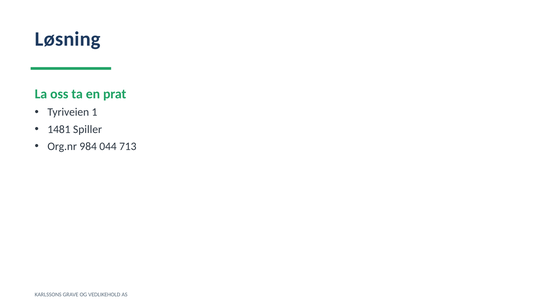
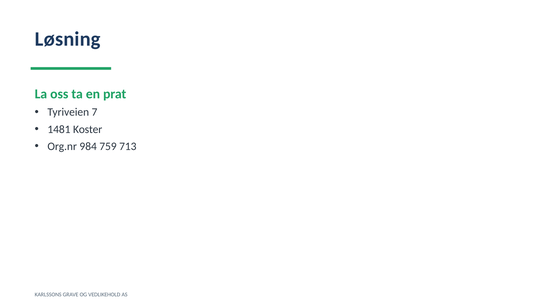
1: 1 -> 7 (95, 112)
Spiller: Spiller -> Koster (88, 129)
044: 044 -> 759 (108, 146)
